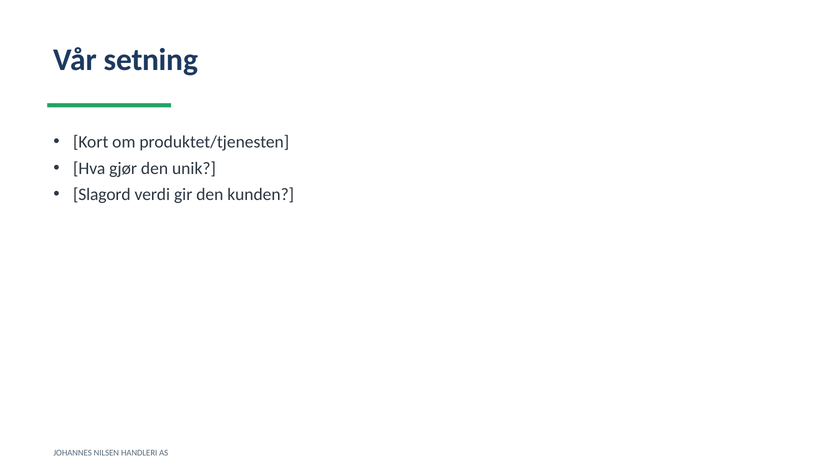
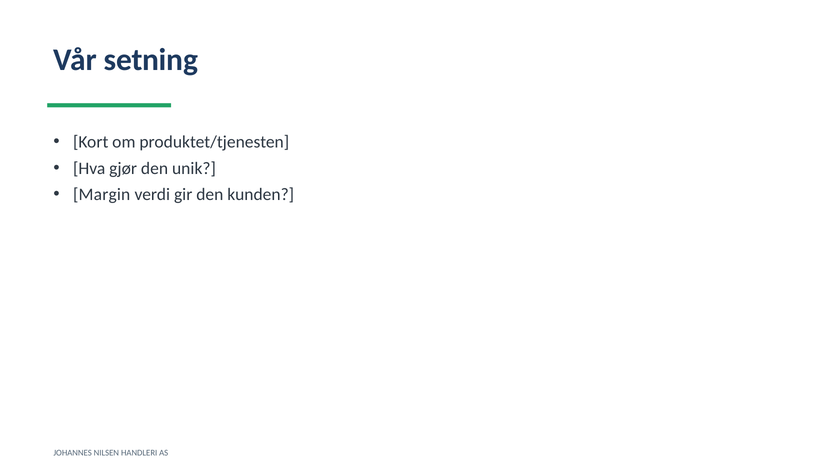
Slagord: Slagord -> Margin (102, 195)
